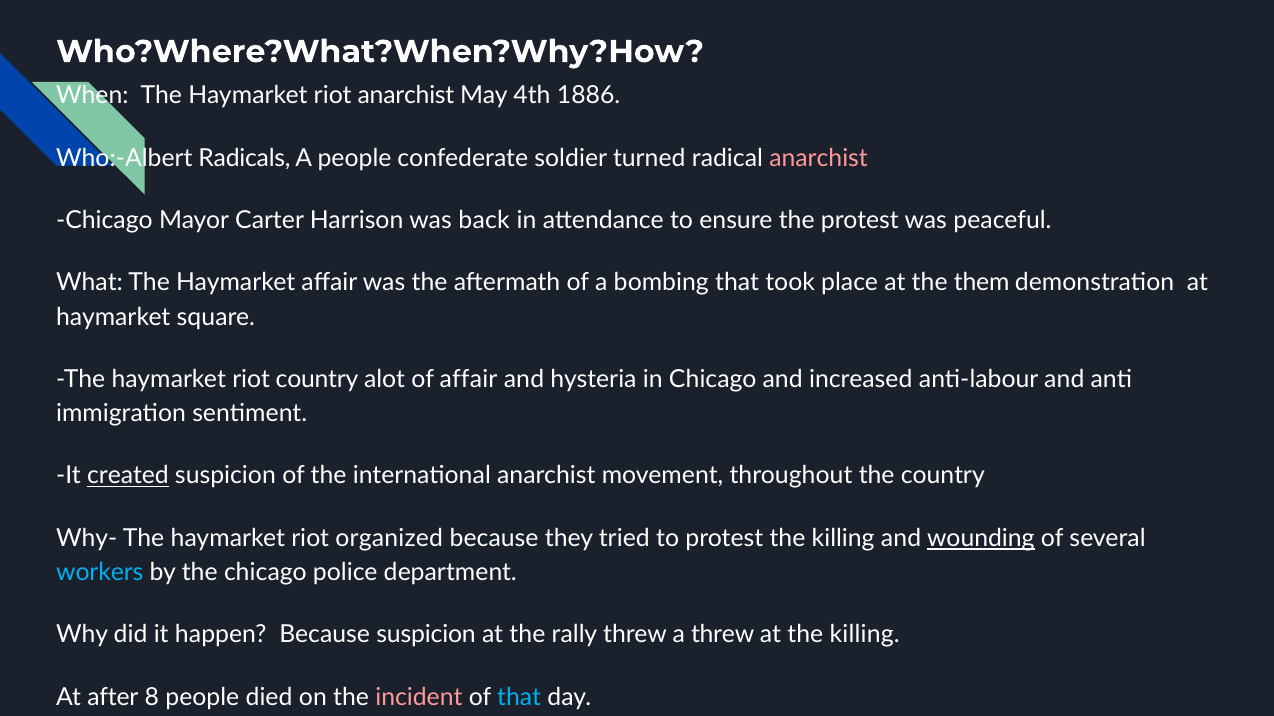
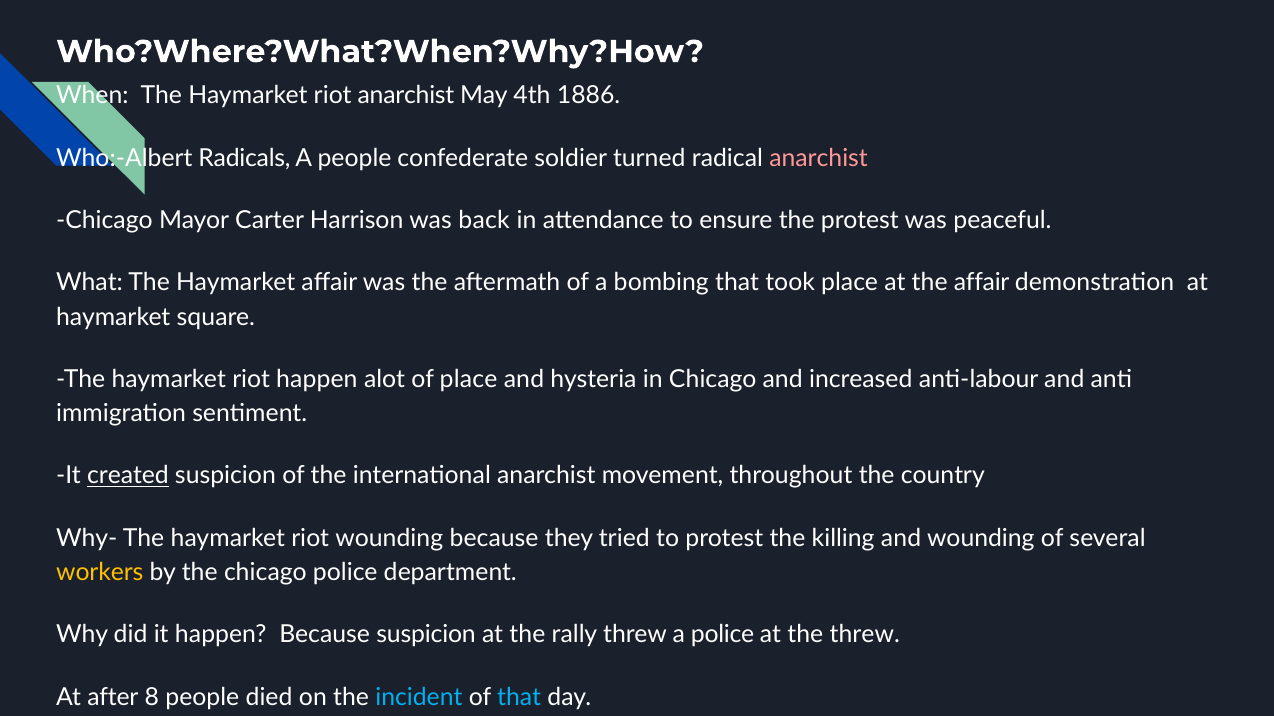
the them: them -> affair (982, 283)
riot country: country -> happen (317, 380)
of affair: affair -> place (469, 380)
riot organized: organized -> wounding (389, 539)
wounding underline: present -> none (981, 539)
workers colour: light blue -> yellow (100, 573)
a threw: threw -> police (723, 635)
at the killing: killing -> threw (865, 635)
incident colour: pink -> light blue (419, 698)
